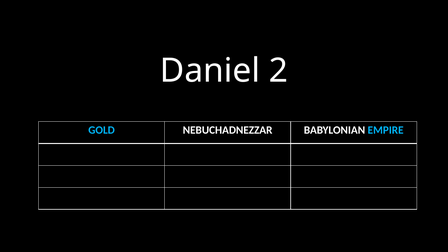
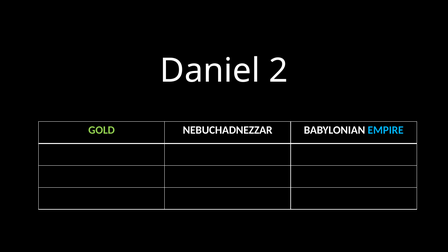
GOLD colour: light blue -> light green (102, 130)
